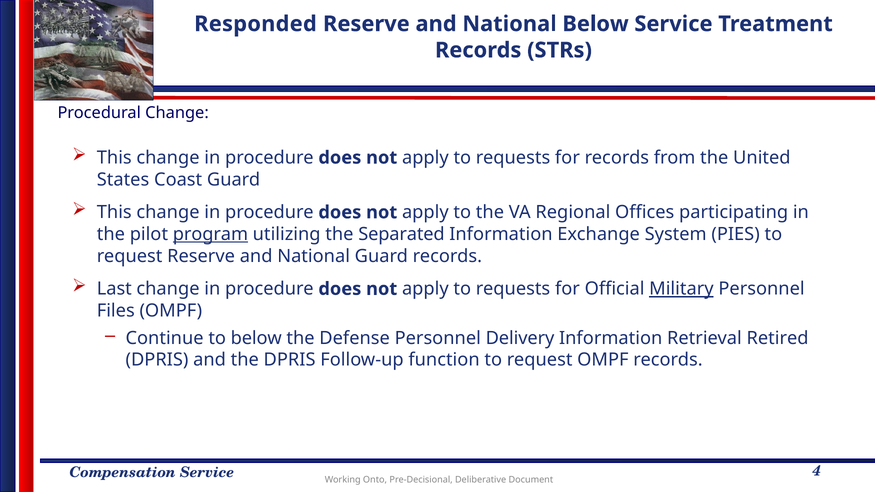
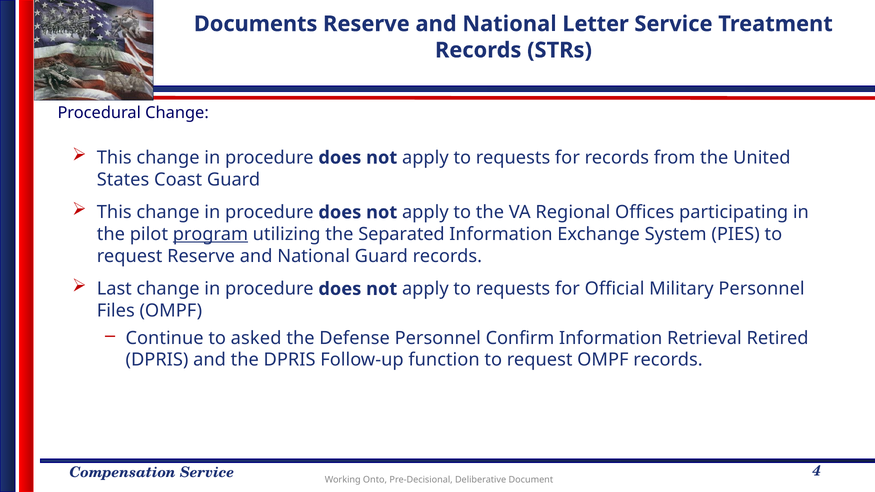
Responded: Responded -> Documents (256, 24)
National Below: Below -> Letter (596, 24)
Military underline: present -> none (681, 289)
to below: below -> asked (256, 338)
Delivery: Delivery -> Confirm (520, 338)
